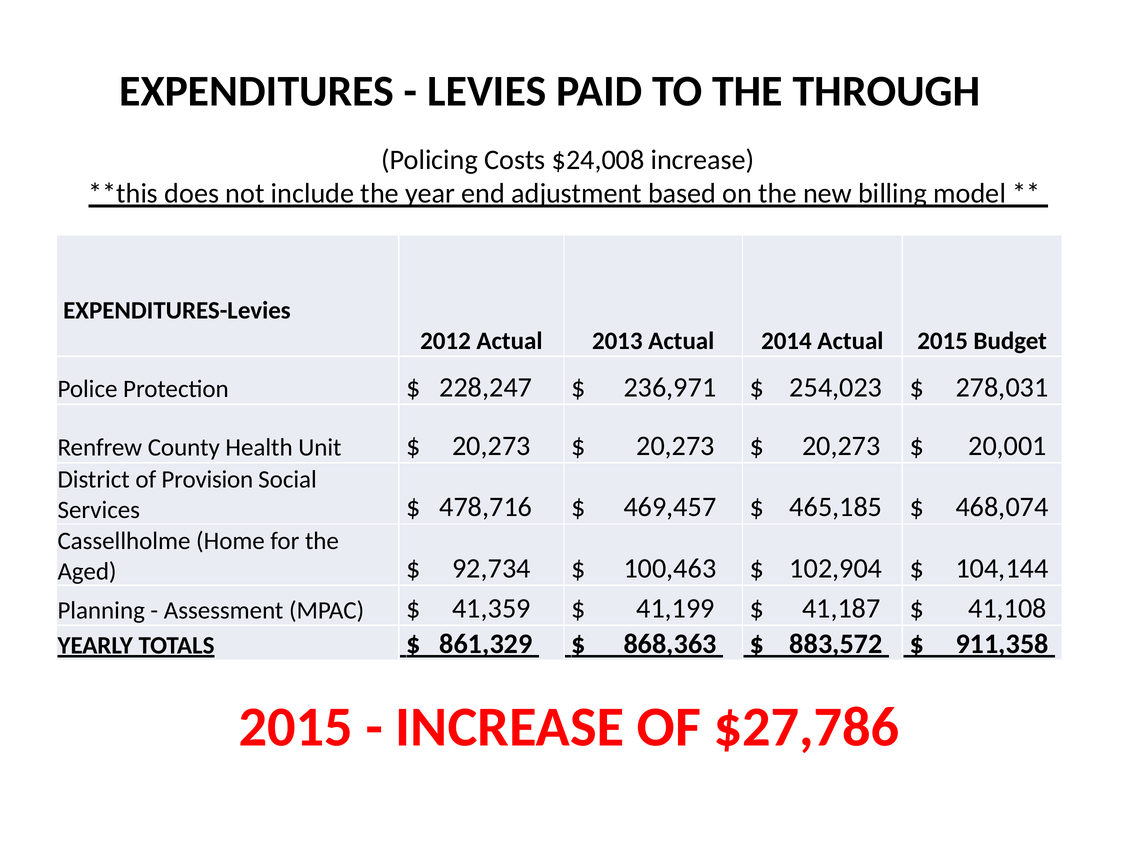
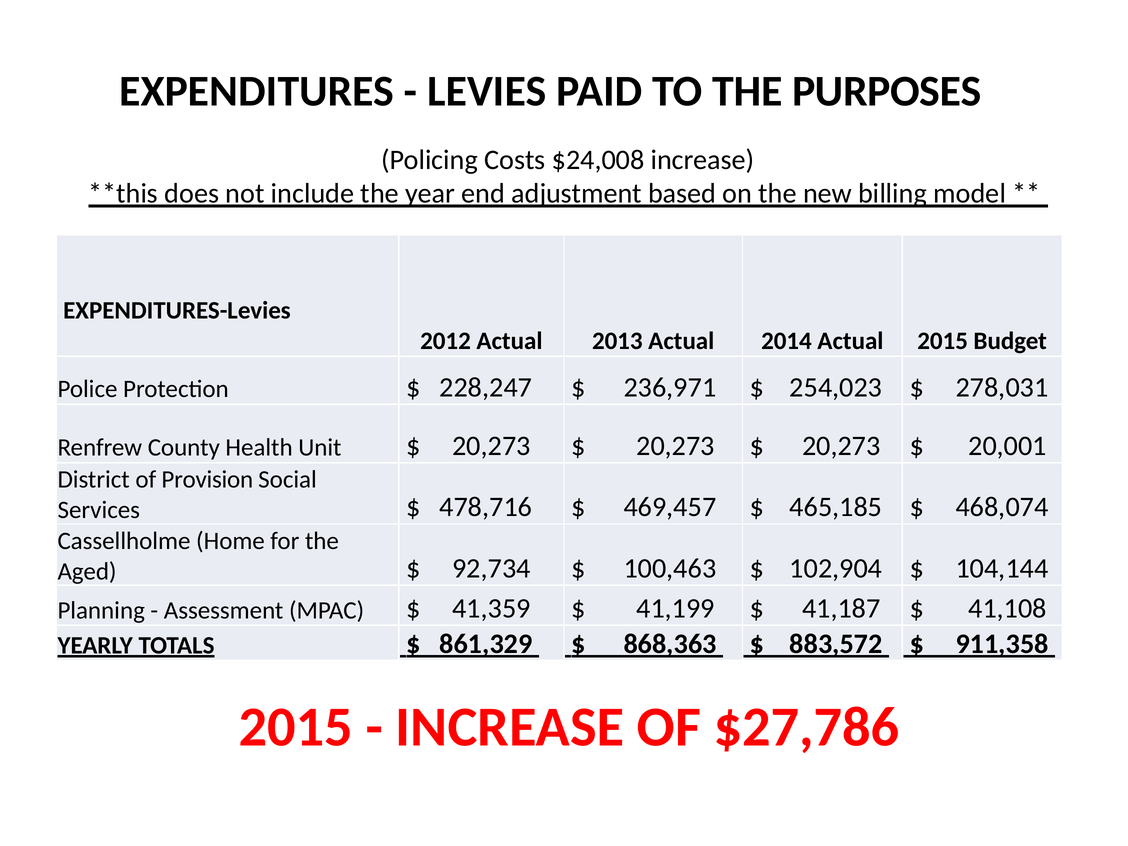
THROUGH: THROUGH -> PURPOSES (887, 91)
